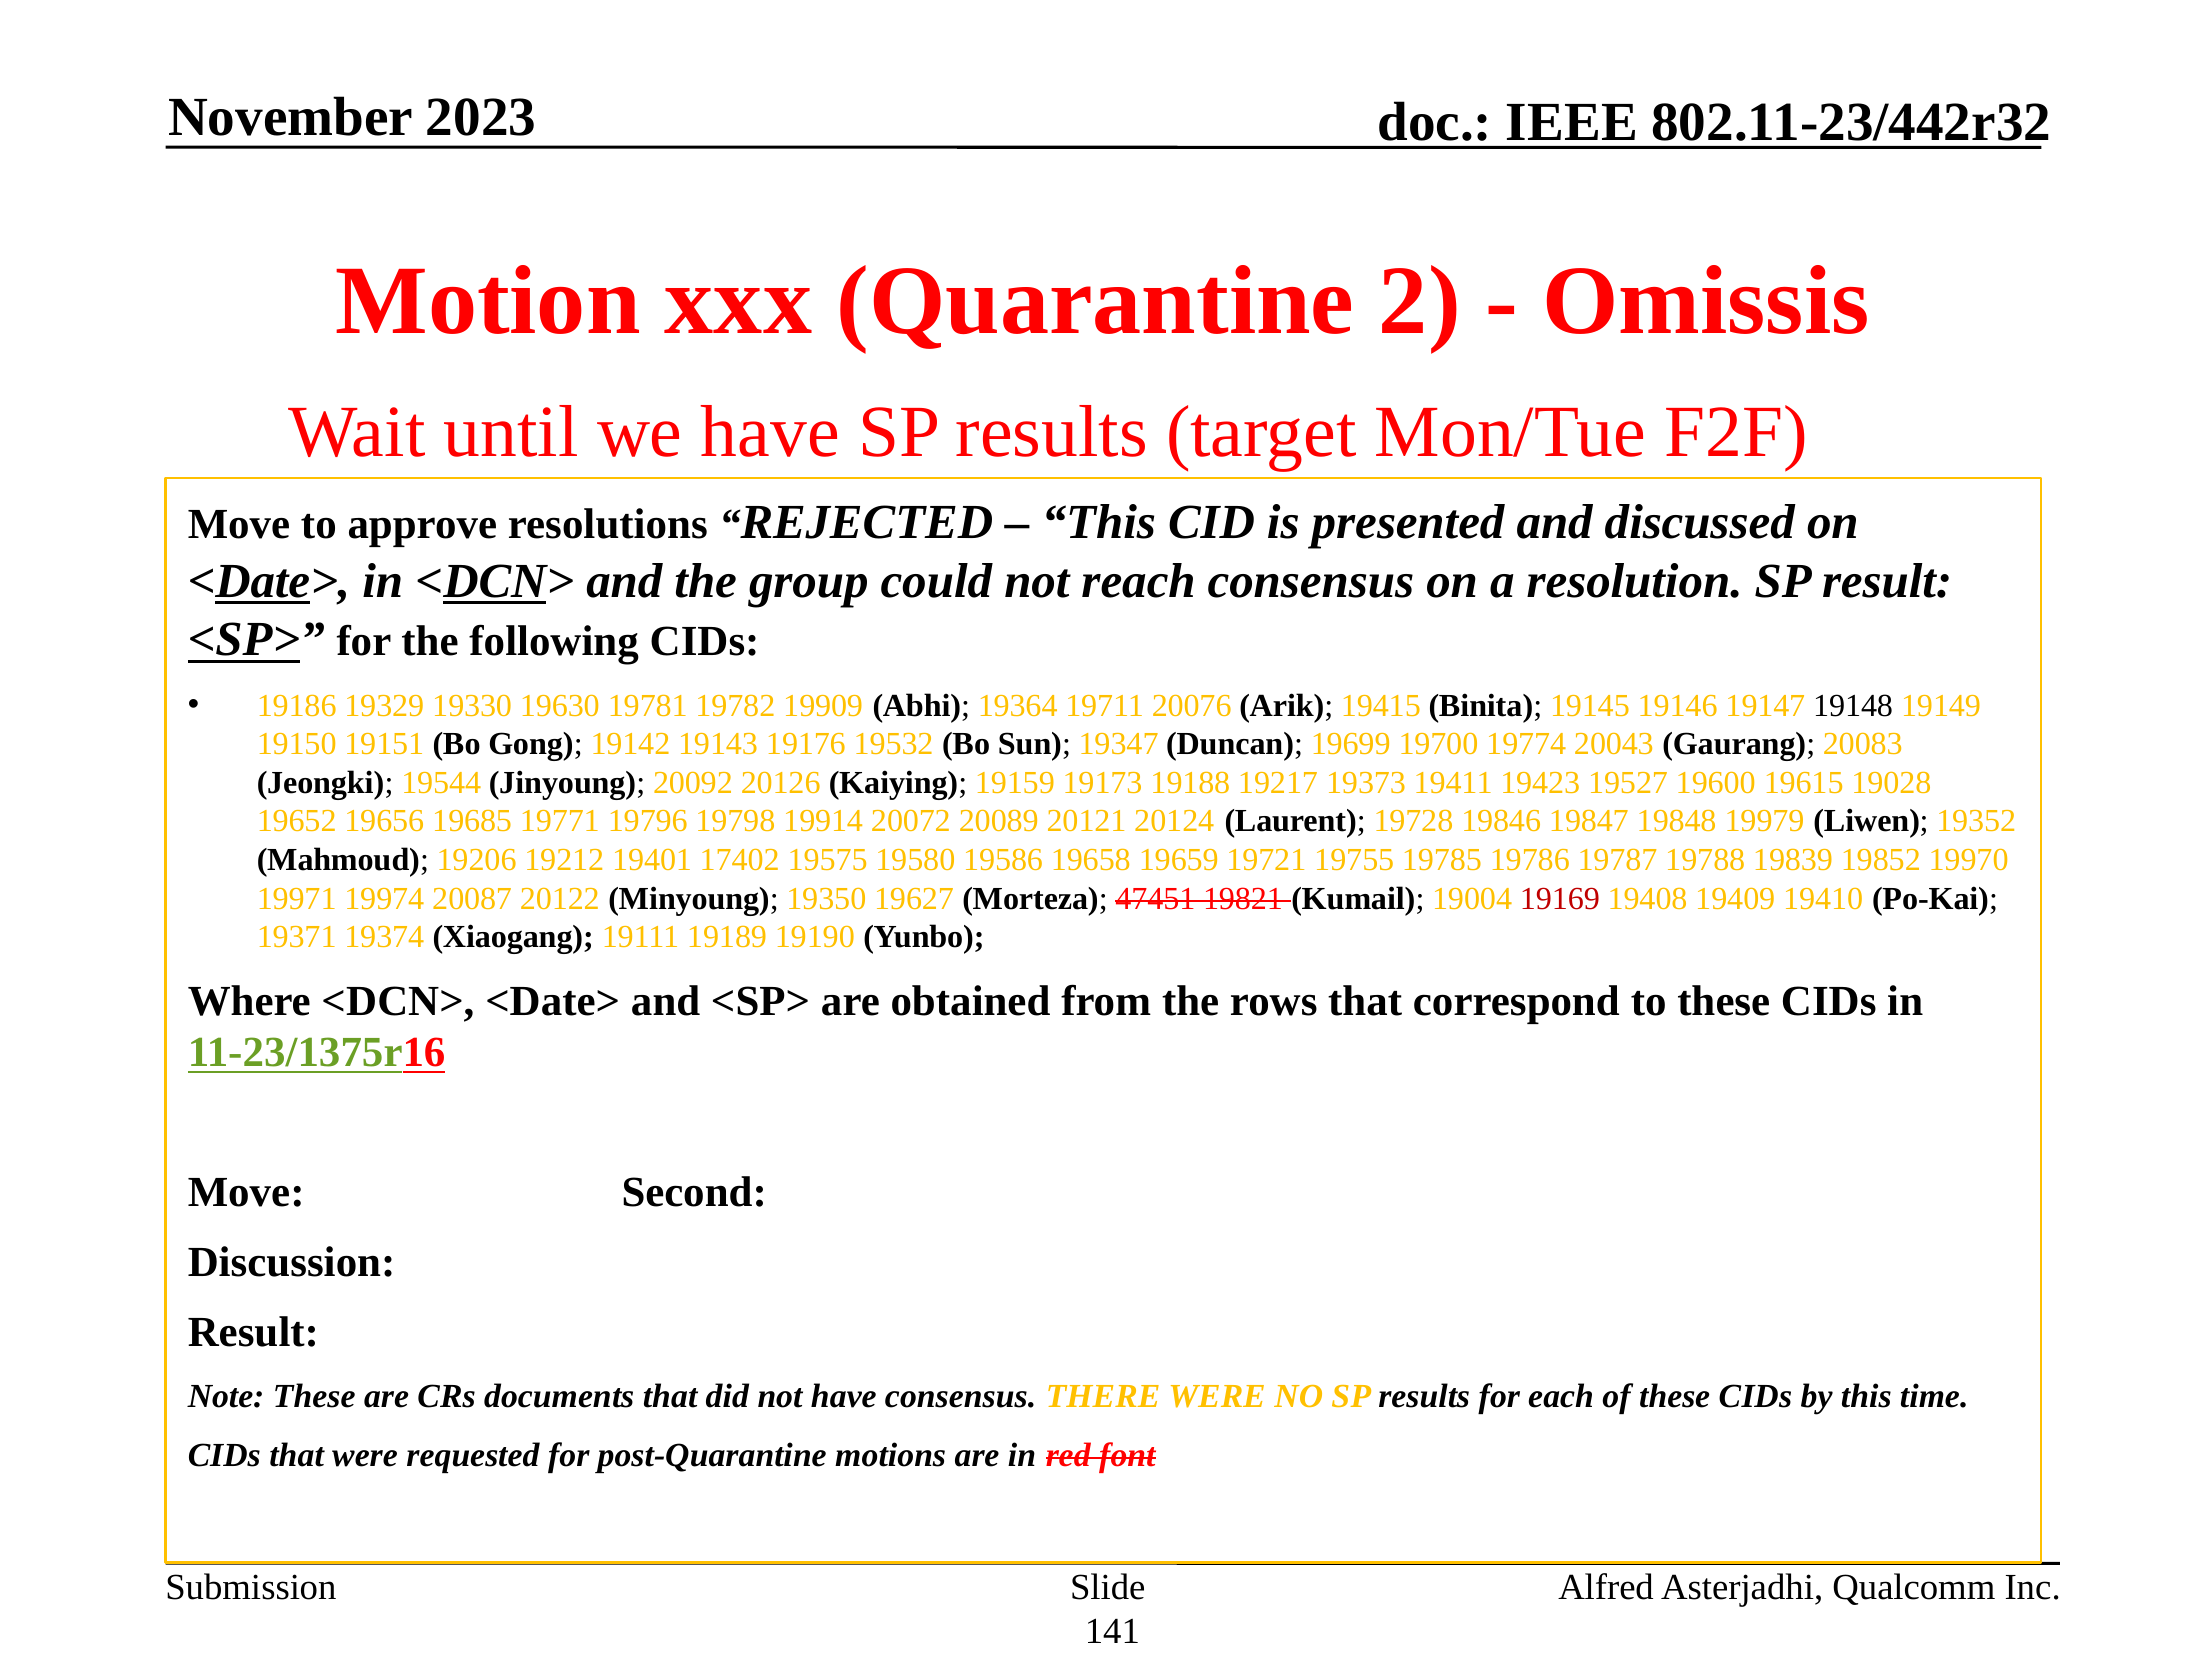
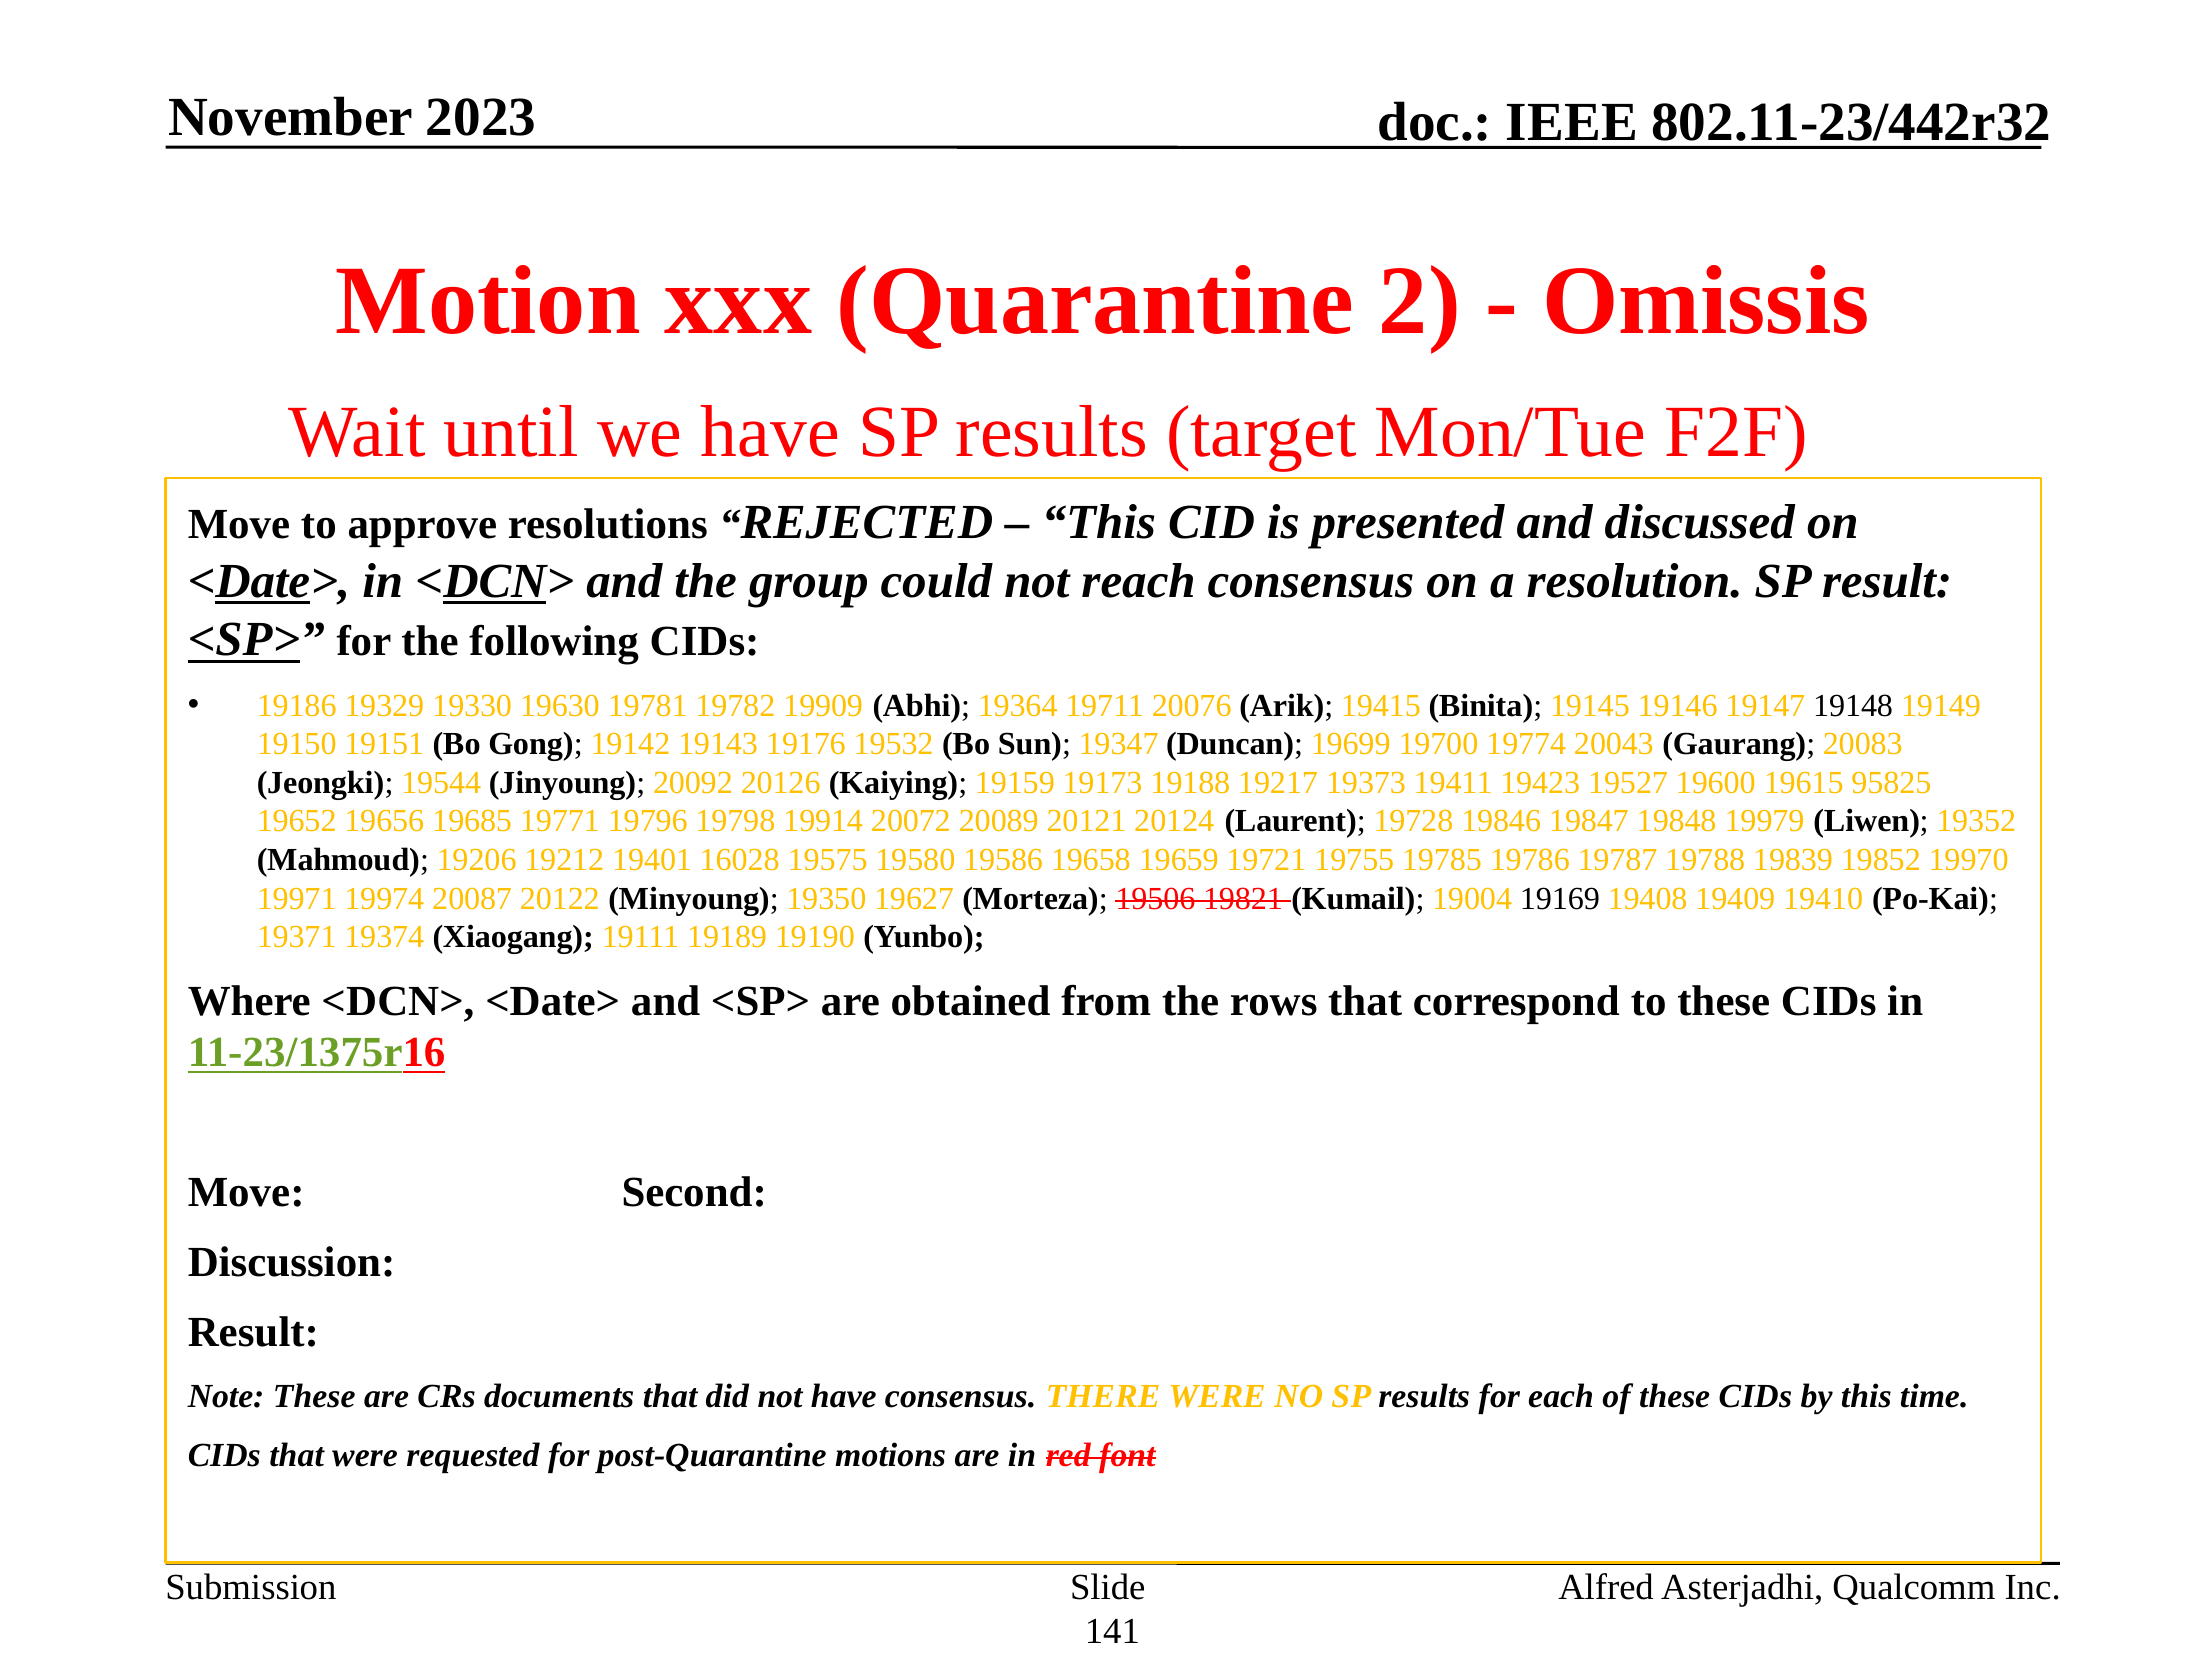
19028: 19028 -> 95825 (1891, 783)
17402: 17402 -> 16028 (740, 860)
47451: 47451 -> 19506 (1155, 899)
19169 colour: red -> black (1560, 899)
